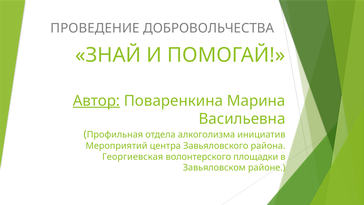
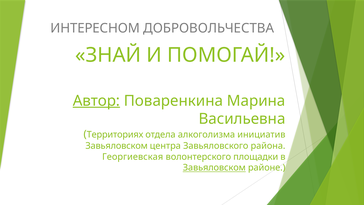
ПРОВЕДЕНИЕ: ПРОВЕДЕНИЕ -> ИНТЕРЕСНОМ (95, 28)
Профильная: Профильная -> Территориях (115, 134)
Мероприятий: Мероприятий -> Завьяловском (117, 146)
Завьяловском underline: none -> present (214, 168)
